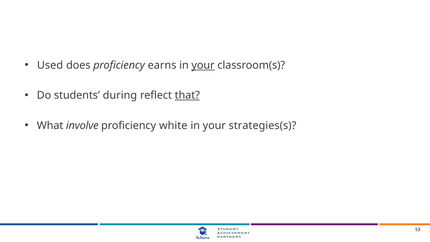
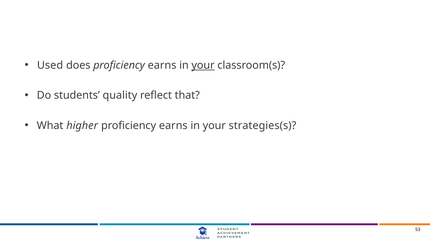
during: during -> quality (120, 95)
that underline: present -> none (187, 95)
involve: involve -> higher (82, 125)
white: white -> earns (173, 125)
